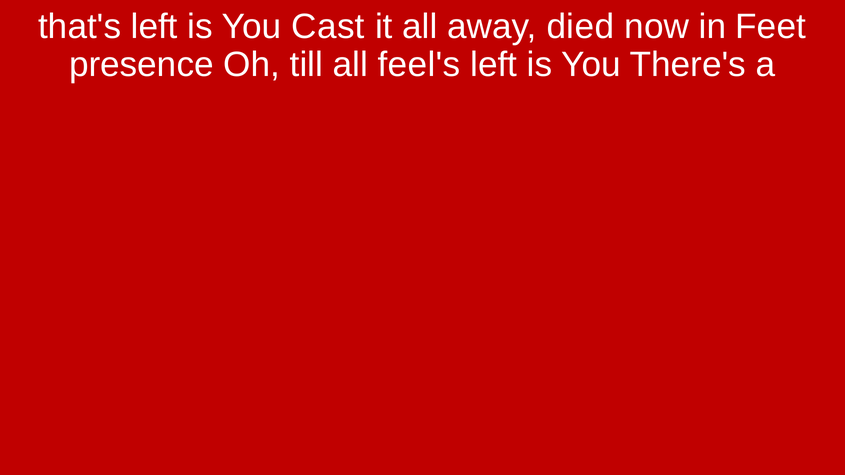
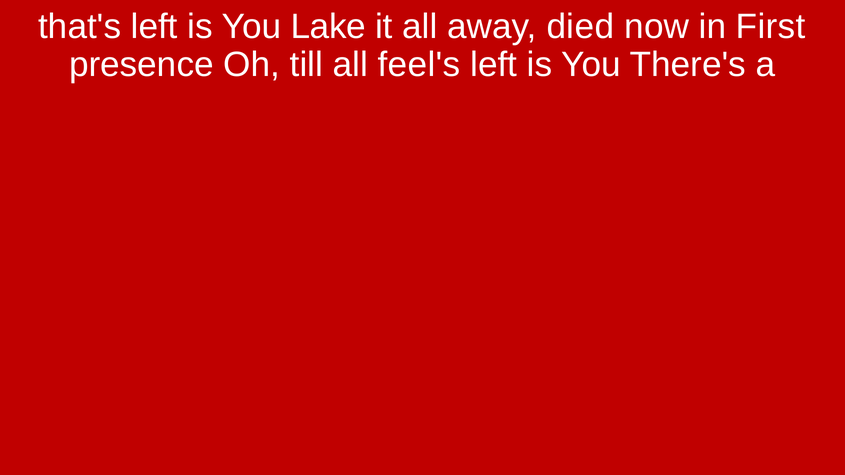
Cast: Cast -> Lake (328, 27)
Feet: Feet -> First (771, 27)
